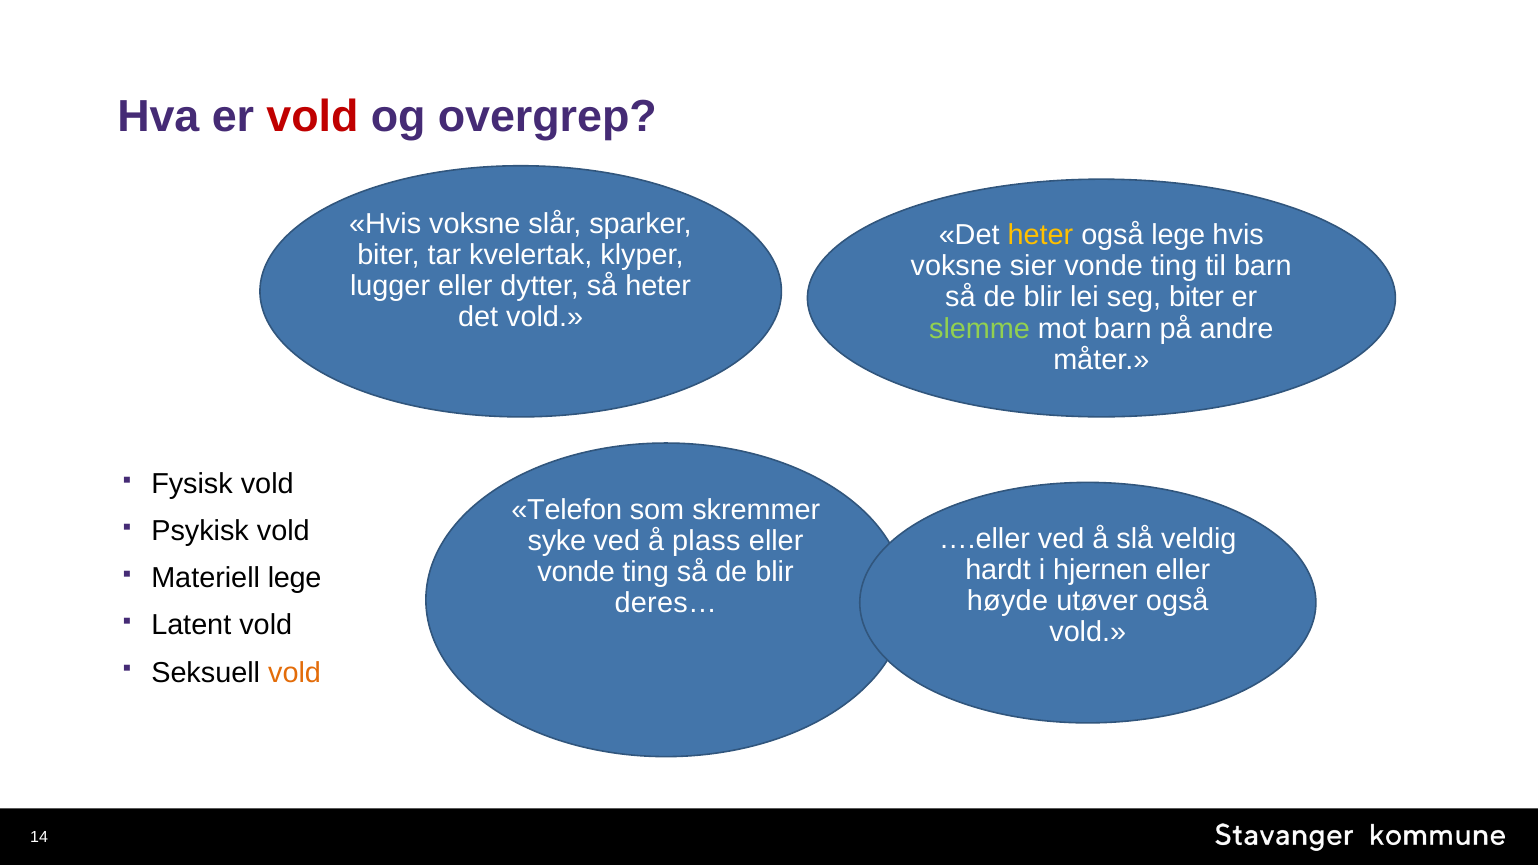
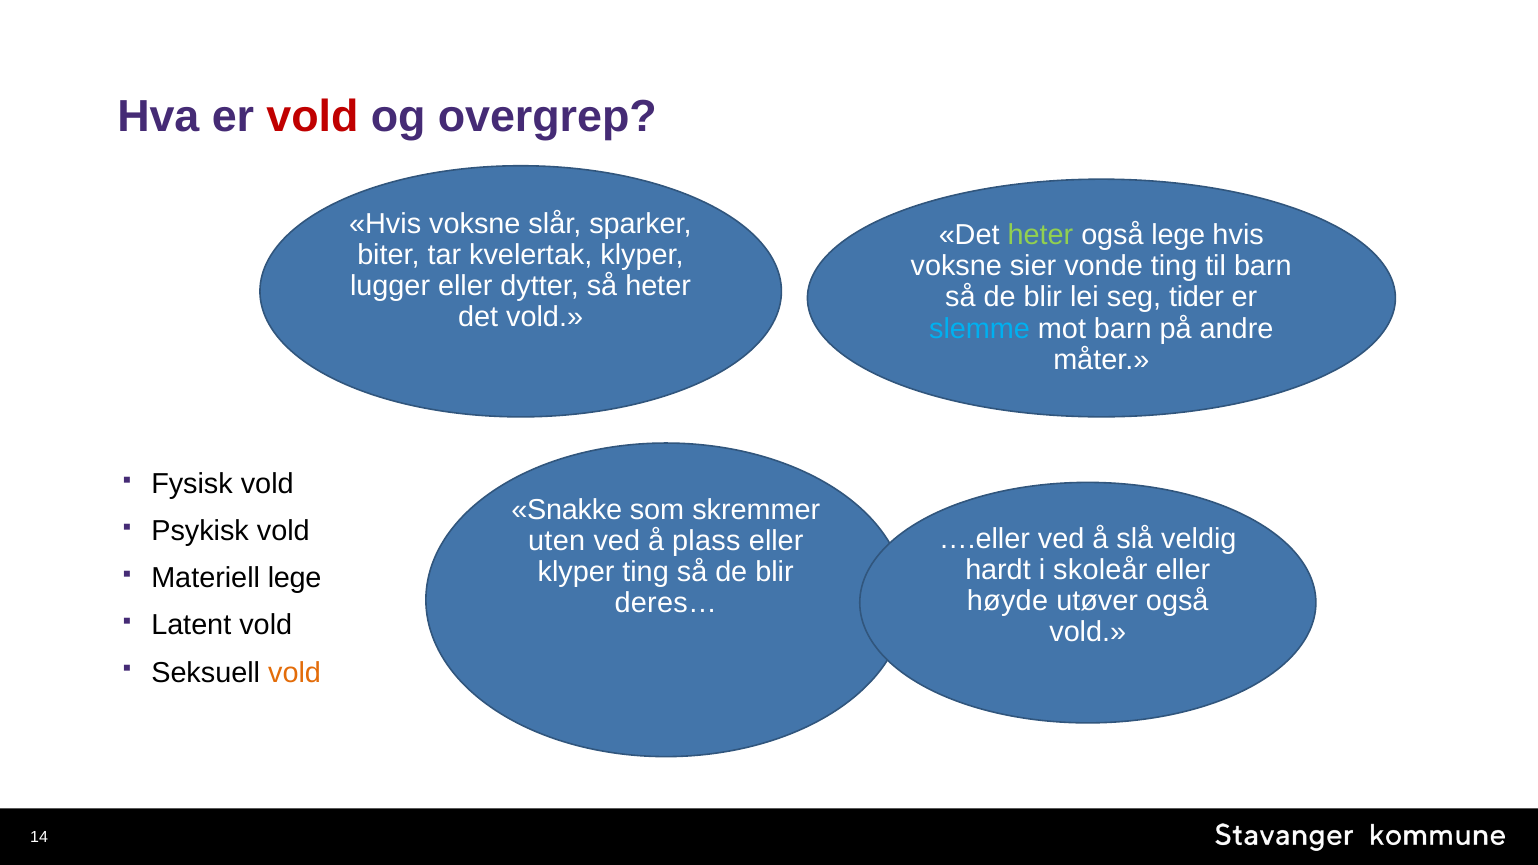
heter colour: yellow -> light green (1040, 235)
seg biter: biter -> tider (1197, 297)
slemme colour: light green -> light blue (980, 329)
Telefon: Telefon -> Snakke (567, 510)
syke: syke -> uten (557, 541)
hjernen: hjernen -> skoleår (1100, 570)
vonde: vonde -> klyper (576, 572)
